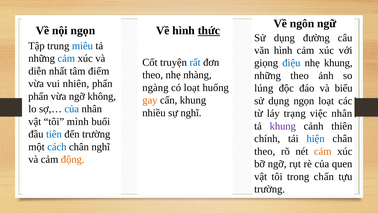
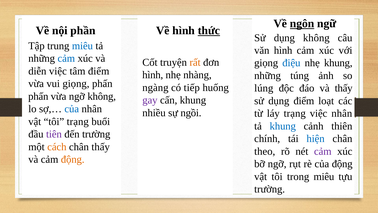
ngôn underline: none -> present (302, 24)
nội ngọn: ngọn -> phần (83, 31)
dụng đường: đường -> không (316, 38)
rất colour: blue -> orange (195, 62)
diễn nhất: nhất -> việc (58, 71)
theo: theo -> hình (153, 75)
những theo: theo -> túng (300, 76)
vui nhiên: nhiên -> giọng (76, 84)
có loạt: loạt -> tiếp (192, 87)
và biểu: biểu -> thấy (344, 88)
gay colour: orange -> purple (150, 100)
dụng ngọn: ngọn -> điểm (304, 101)
sự nghĩ: nghĩ -> ngồi (191, 113)
tôi mình: mình -> trạng (78, 121)
khung colour: purple -> blue (283, 126)
tiên colour: blue -> purple (54, 134)
cách colour: blue -> orange (57, 147)
chân nghĩ: nghĩ -> thấy (101, 147)
cảm colour: orange -> purple (323, 151)
của quen: quen -> động (342, 164)
trong chấn: chấn -> miêu (324, 176)
